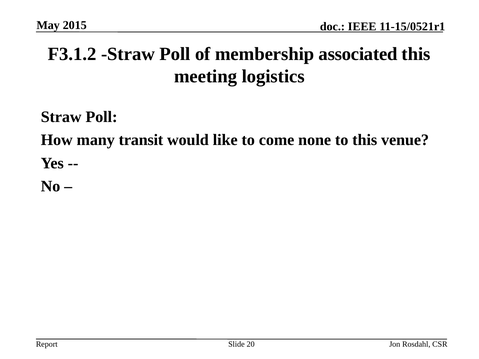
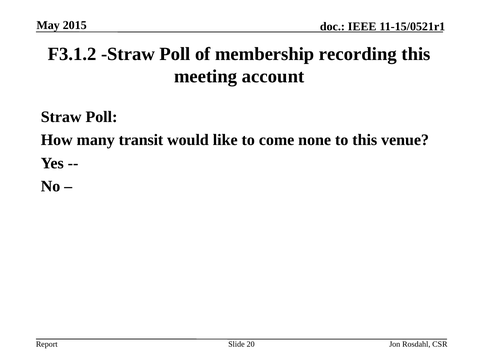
associated: associated -> recording (358, 54)
logistics: logistics -> account (273, 76)
